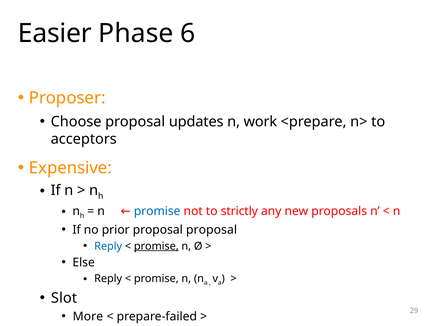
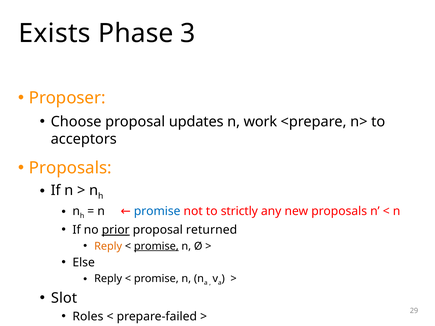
Easier: Easier -> Exists (55, 33)
6: 6 -> 3 (188, 33)
Expensive: Expensive -> Proposals (70, 168)
prior underline: none -> present (116, 230)
proposal proposal: proposal -> returned (212, 230)
Reply colour: blue -> orange (108, 246)
More: More -> Roles (88, 317)
